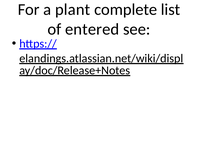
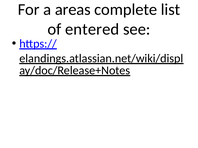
plant: plant -> areas (73, 10)
